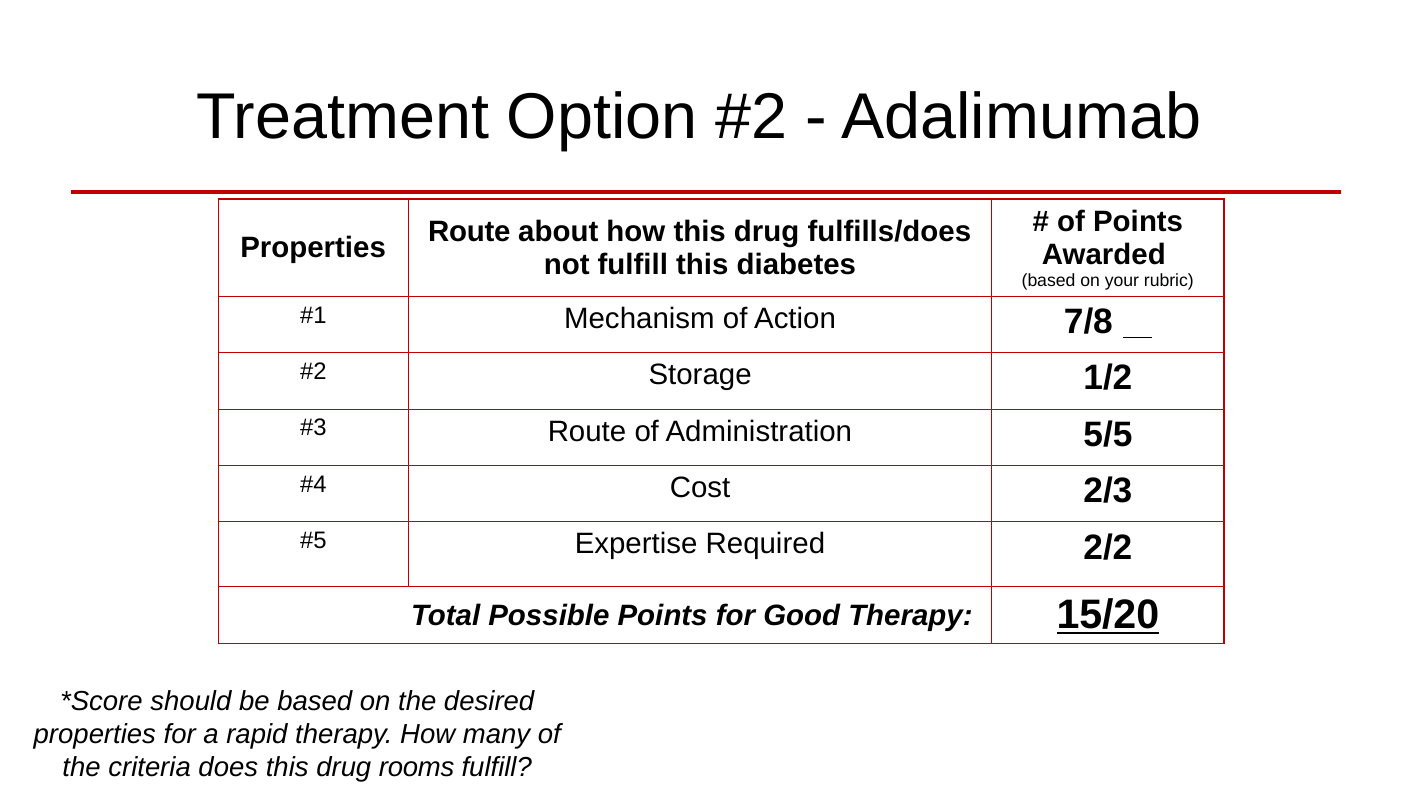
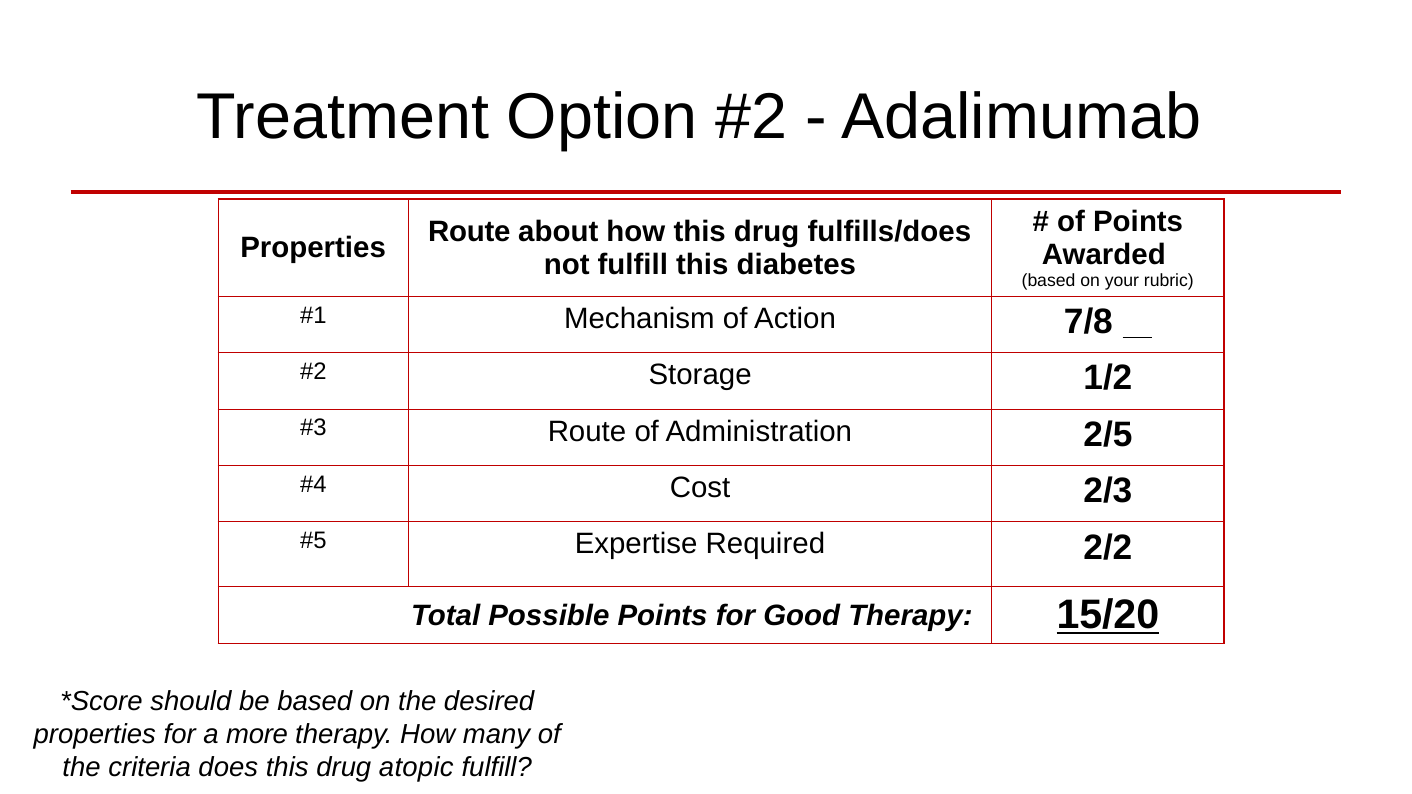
5/5: 5/5 -> 2/5 (1108, 435)
rapid: rapid -> more (257, 735)
rooms: rooms -> atopic (416, 768)
